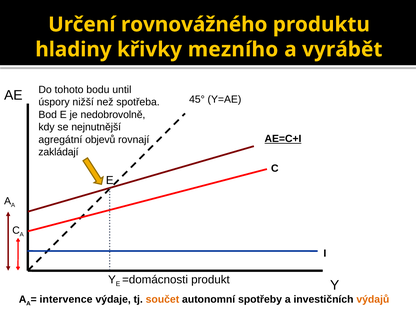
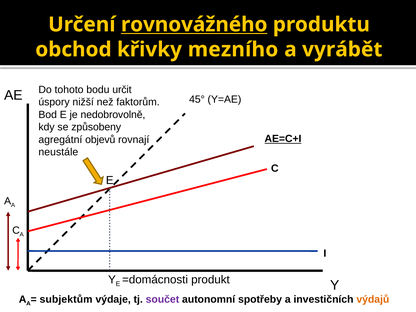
rovnovážného underline: none -> present (194, 25)
hladiny: hladiny -> obchod (73, 49)
until: until -> určit (122, 90)
spotřeba: spotřeba -> faktorům (138, 102)
nejnutnější: nejnutnější -> způsobeny (96, 127)
zakládají: zakládají -> neustále (58, 152)
intervence: intervence -> subjektům (66, 299)
součet colour: orange -> purple (162, 299)
